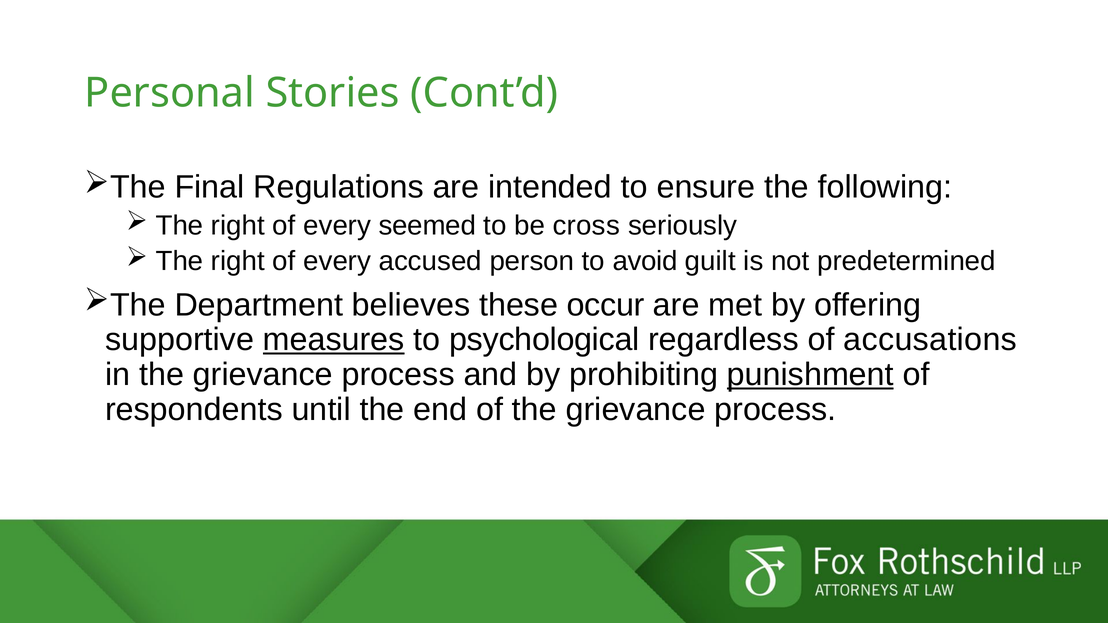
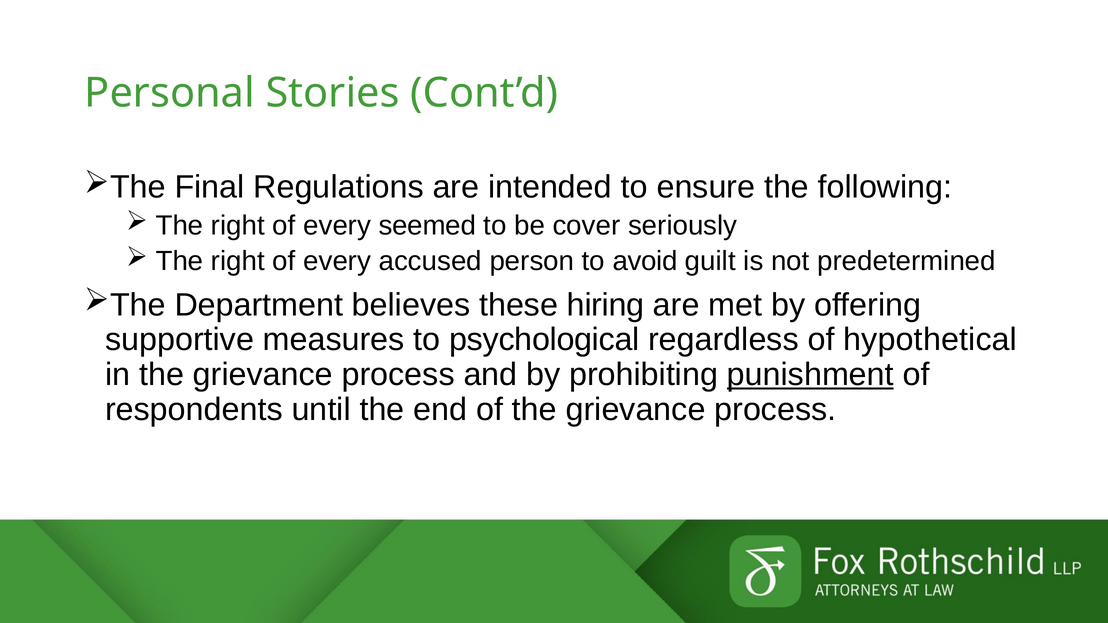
cross: cross -> cover (586, 225)
occur: occur -> hiring (606, 305)
measures underline: present -> none (334, 340)
accusations: accusations -> hypothetical (930, 340)
